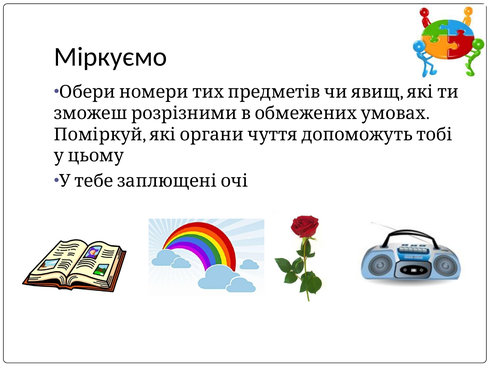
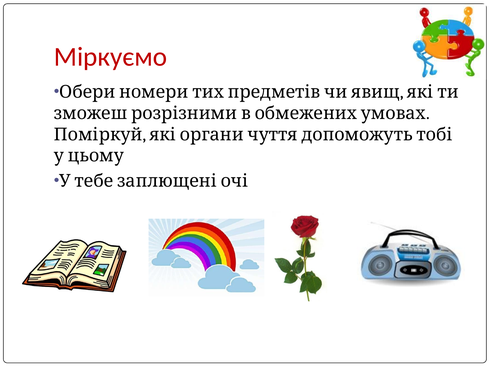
Міркуємо colour: black -> red (110, 57)
